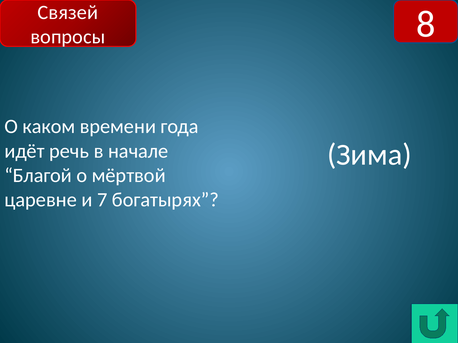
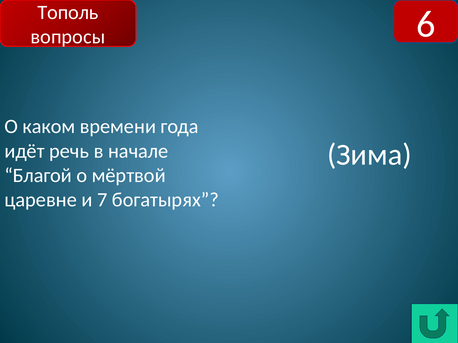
Связей: Связей -> Тополь (68, 12)
8: 8 -> 6 (426, 24)
